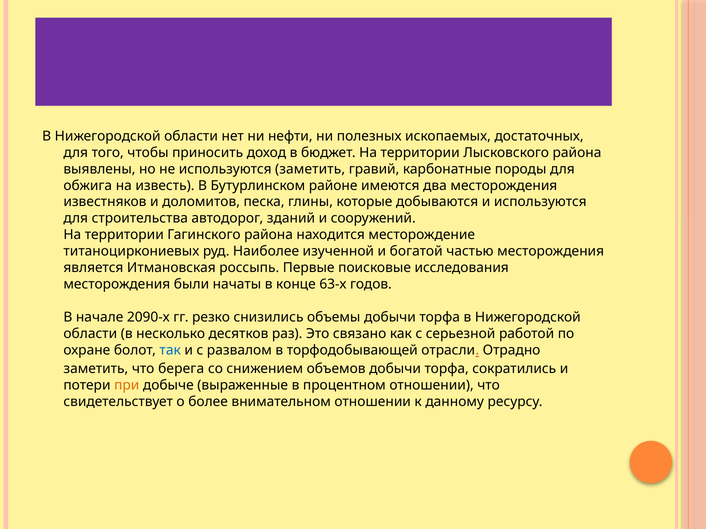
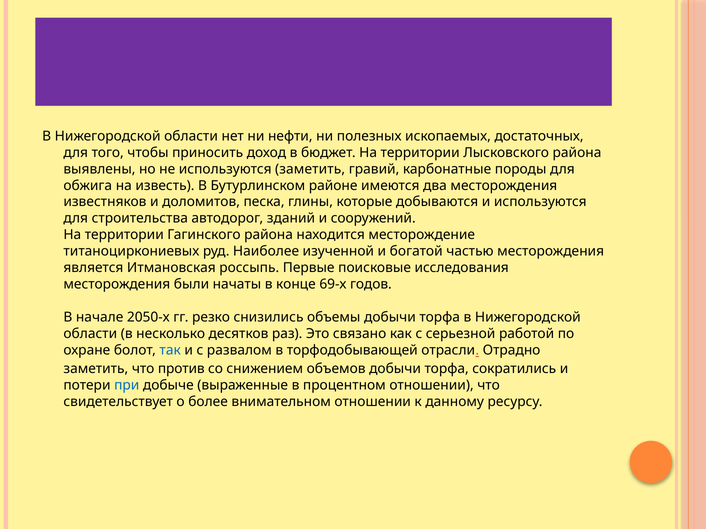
63-х: 63-х -> 69-х (333, 285)
2090-х: 2090-х -> 2050-х (148, 318)
берега: берега -> против (181, 369)
при colour: orange -> blue (127, 386)
